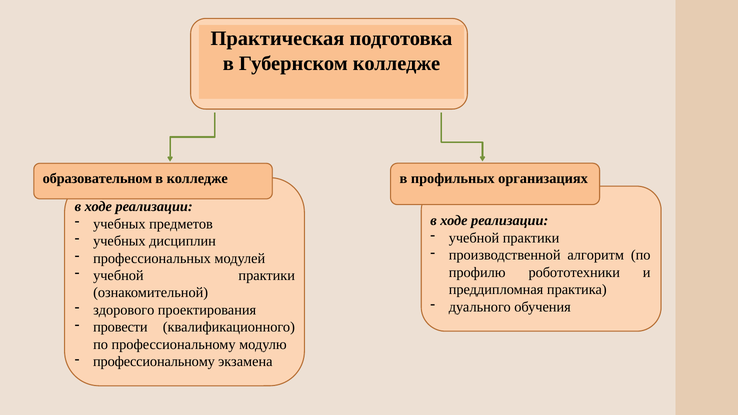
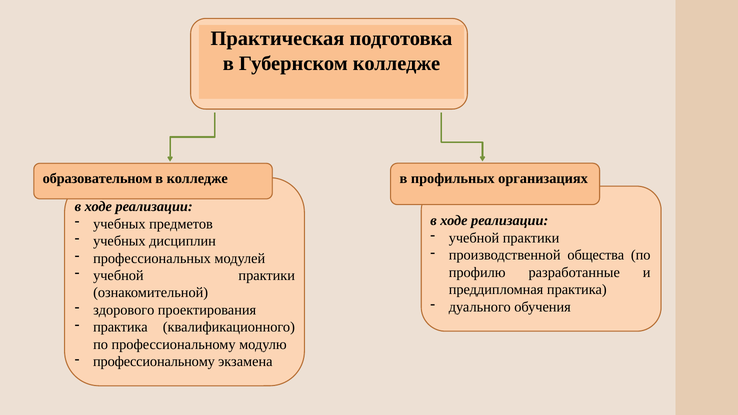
алгоритм: алгоритм -> общества (596, 255)
робототехники: робототехники -> разработанные (574, 273)
провести: провести -> практика (120, 327)
